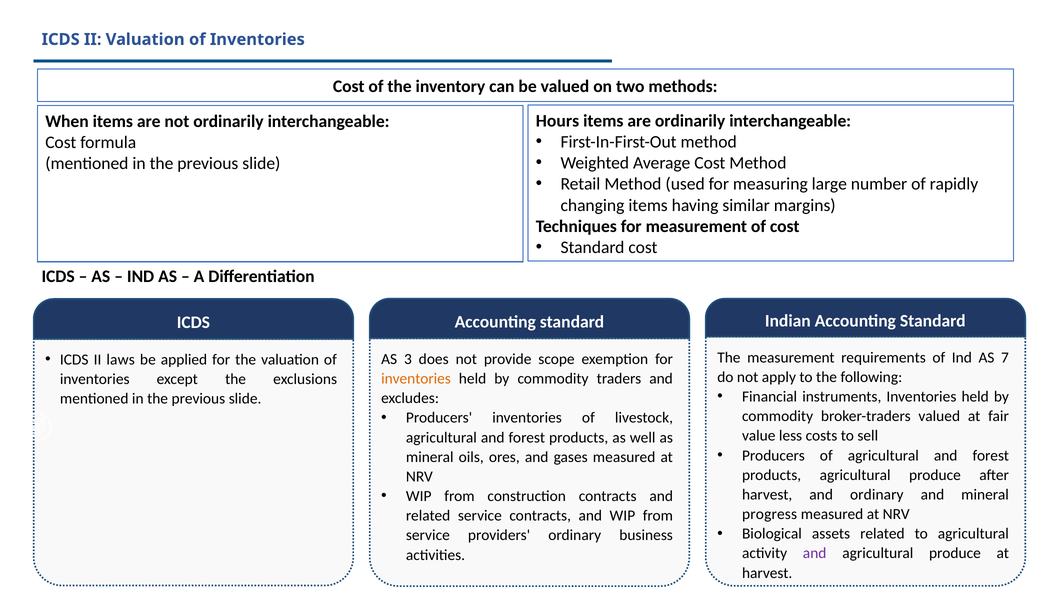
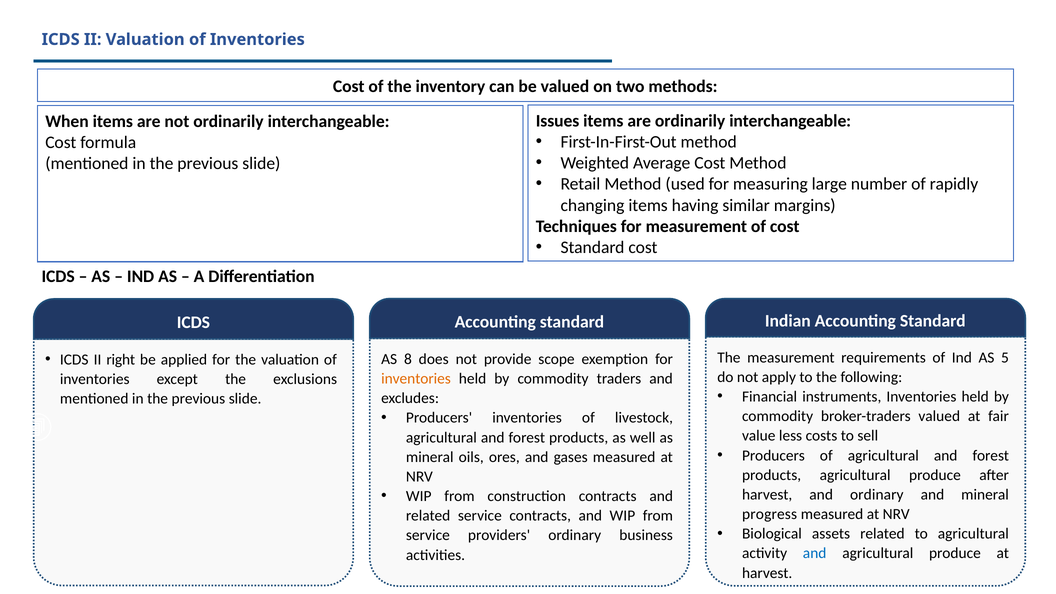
Hours: Hours -> Issues (558, 121)
7: 7 -> 5 (1005, 358)
laws: laws -> right (121, 360)
3: 3 -> 8 (408, 359)
and colour: purple -> blue (815, 553)
